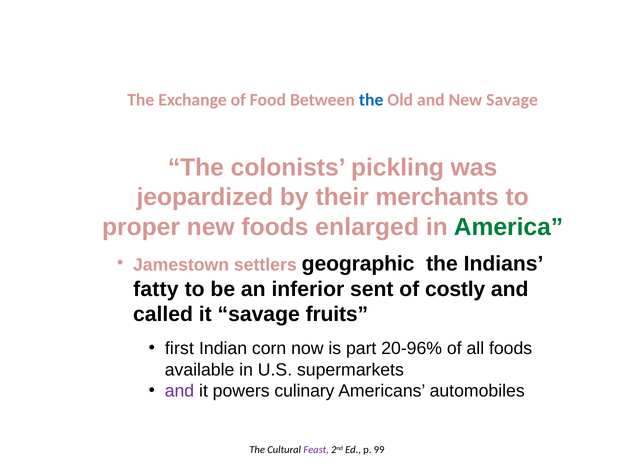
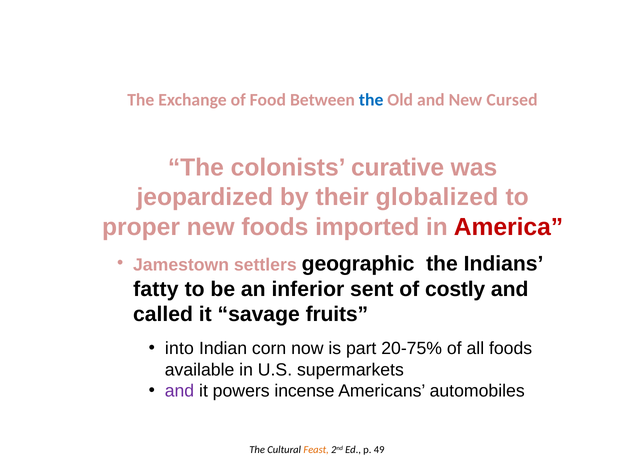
New Savage: Savage -> Cursed (512, 100)
pickling: pickling -> curative (398, 167)
merchants: merchants -> globalized (437, 197)
enlarged: enlarged -> imported (367, 227)
America colour: green -> red (508, 227)
first: first -> into (179, 348)
20-96%: 20-96% -> 20-75% (412, 348)
culinary: culinary -> incense (304, 391)
Feast colour: purple -> orange (316, 449)
99: 99 -> 49 (379, 449)
